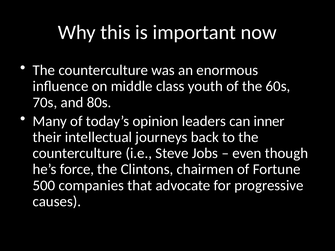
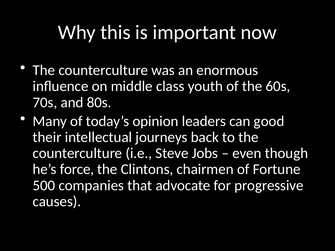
inner: inner -> good (269, 121)
